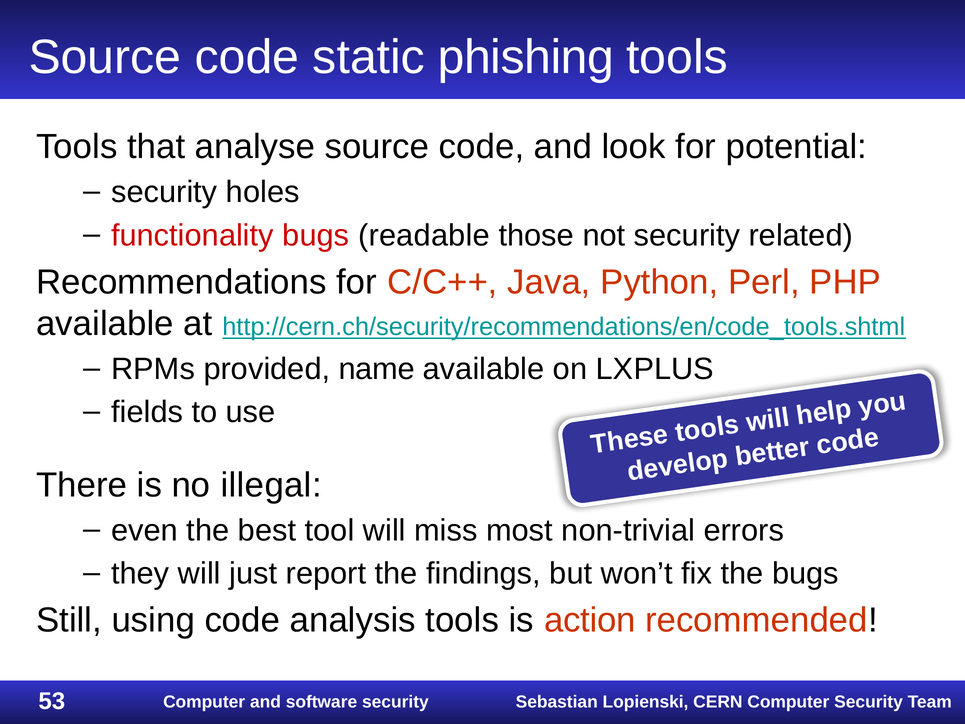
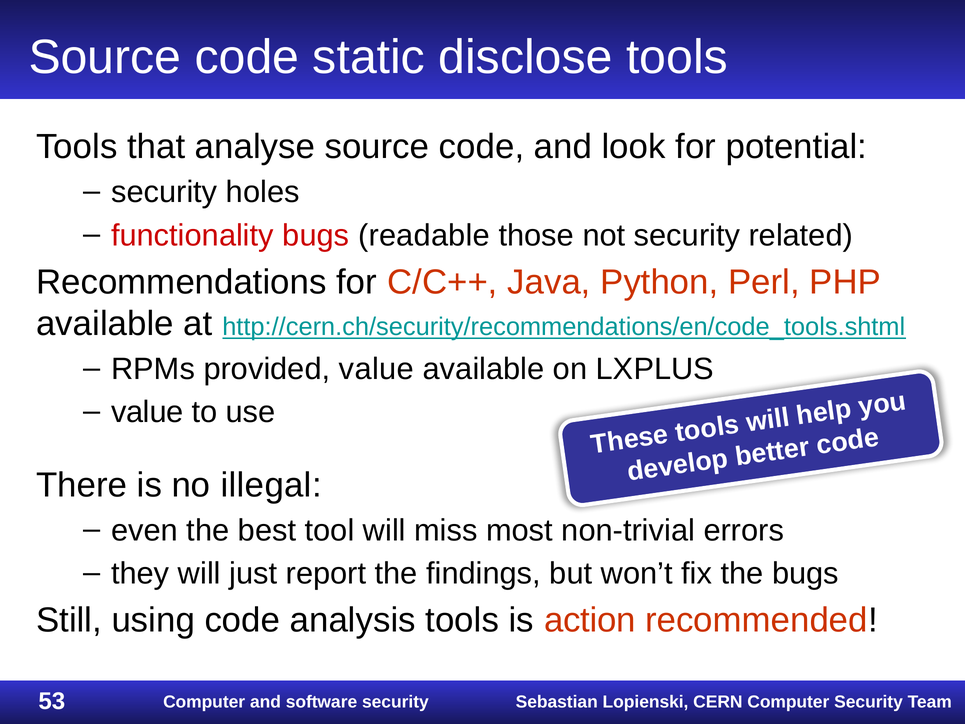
phishing: phishing -> disclose (526, 57)
provided name: name -> value (376, 369)
fields: fields -> value (147, 412)
